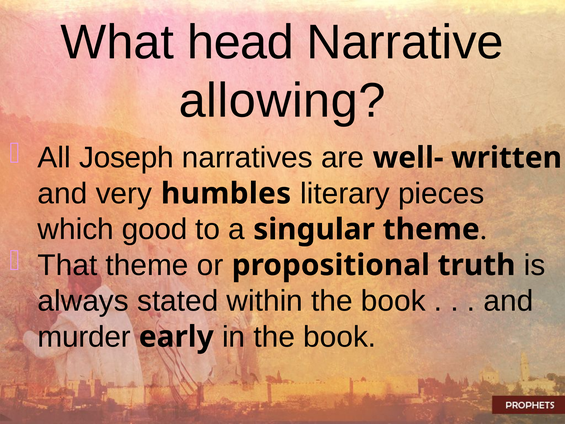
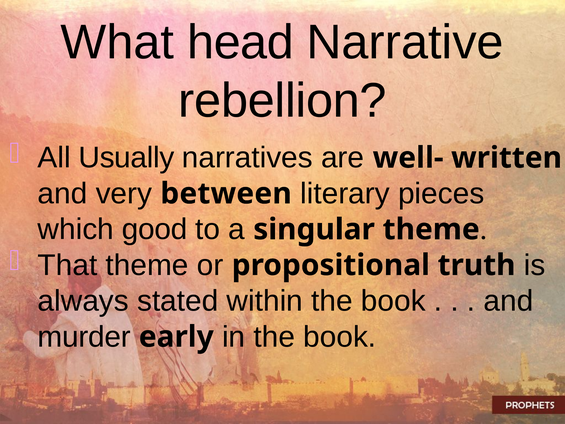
allowing: allowing -> rebellion (282, 101)
Joseph: Joseph -> Usually (126, 158)
humbles: humbles -> between (226, 193)
